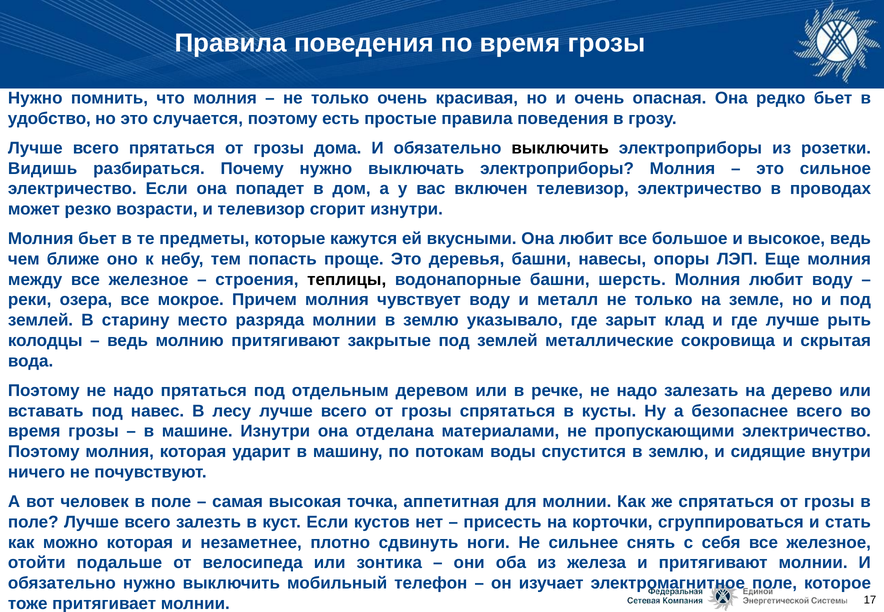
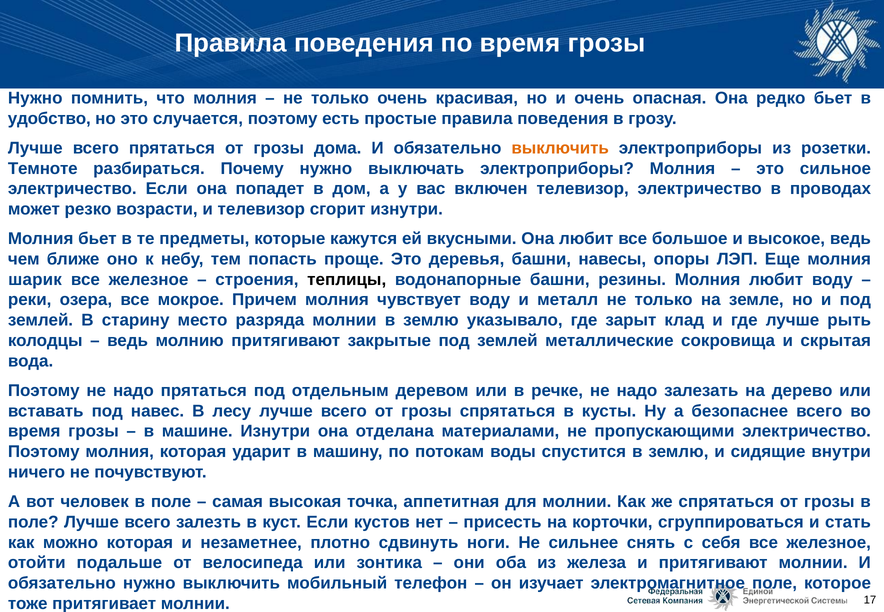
выключить colour: black -> orange (560, 148)
Видишь: Видишь -> Темноте (43, 168)
между: между -> шарик (35, 279)
шерсть: шерсть -> резины (632, 279)
